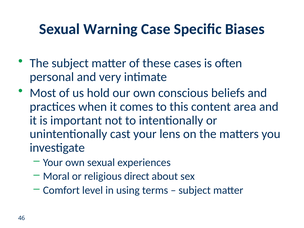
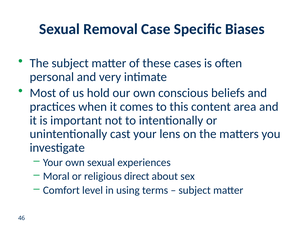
Warning: Warning -> Removal (111, 29)
